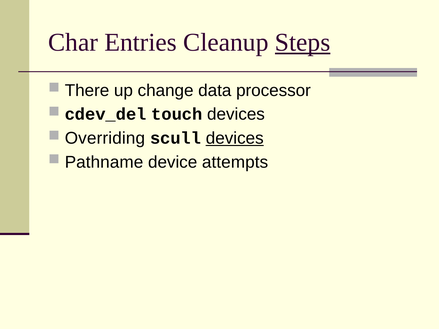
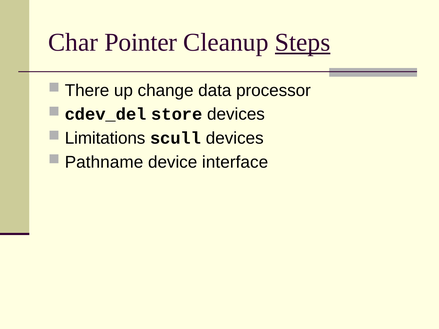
Entries: Entries -> Pointer (141, 43)
touch: touch -> store (177, 114)
Overriding: Overriding -> Limitations (105, 138)
devices underline: present -> none (235, 138)
attempts: attempts -> interface (235, 162)
